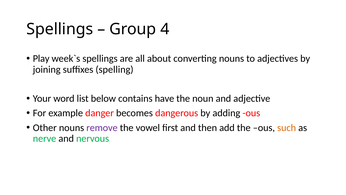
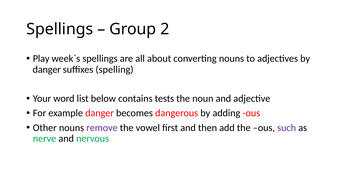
4: 4 -> 2 (165, 29)
joining: joining -> danger (47, 69)
have: have -> tests (164, 98)
such colour: orange -> purple (287, 127)
